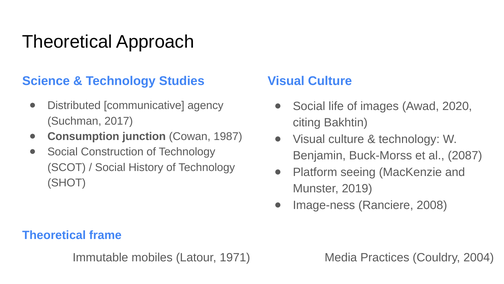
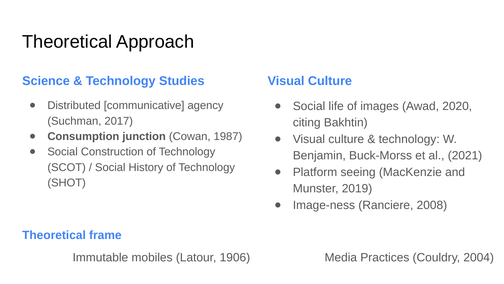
2087: 2087 -> 2021 (465, 155)
1971: 1971 -> 1906 (235, 257)
